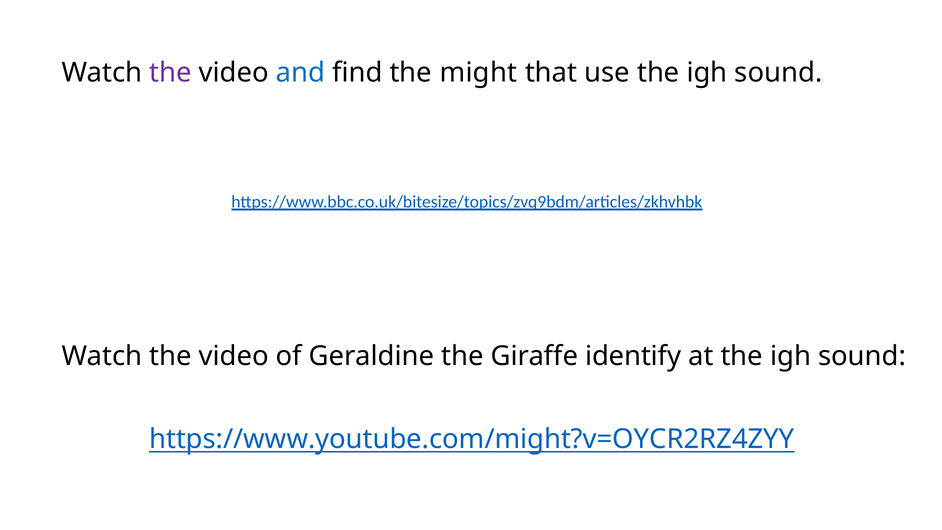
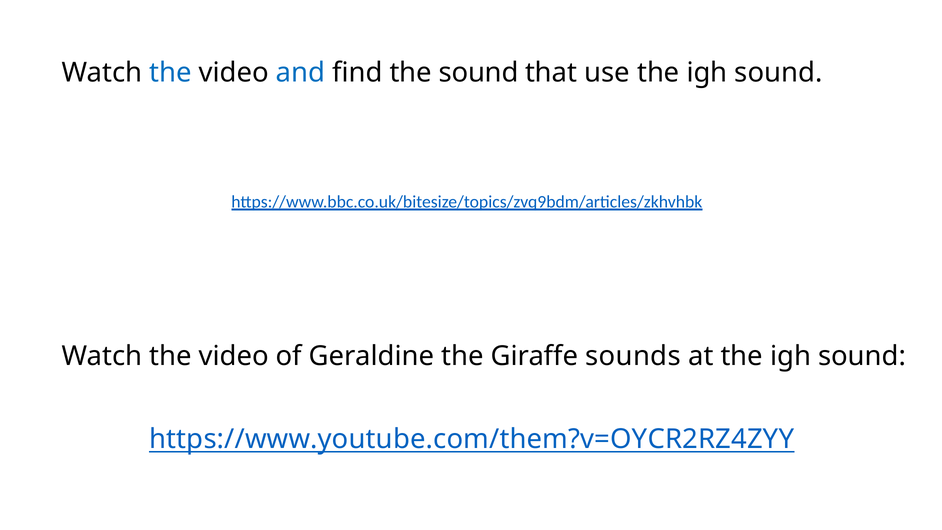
the colour: purple -> blue (171, 73)
the might: might -> sound (479, 73)
identify: identify -> sounds (633, 356)
https://www.youtube.com/might?v=OYCR2RZ4ZYY: https://www.youtube.com/might?v=OYCR2RZ4ZYY -> https://www.youtube.com/them?v=OYCR2RZ4ZYY (472, 439)
